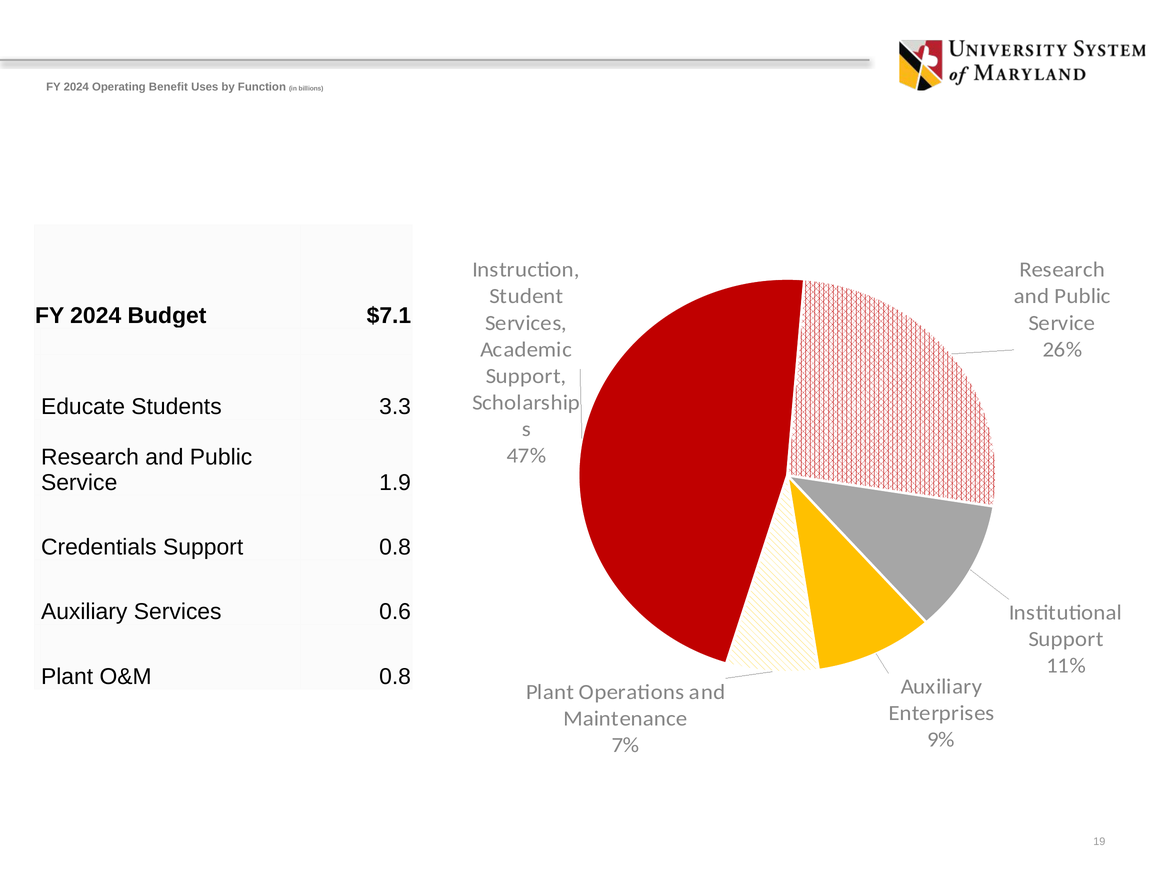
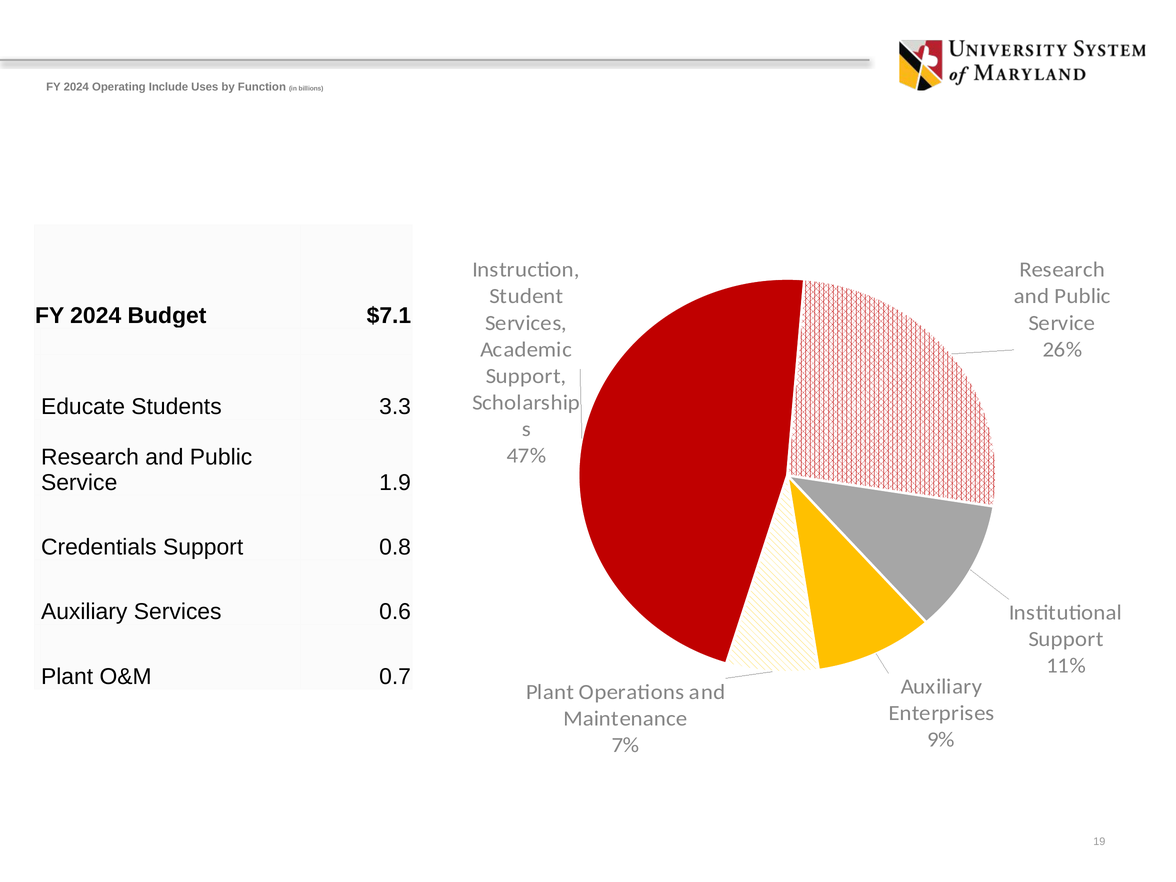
Benefit: Benefit -> Include (168, 87)
O&M 0.8: 0.8 -> 0.7 (395, 677)
